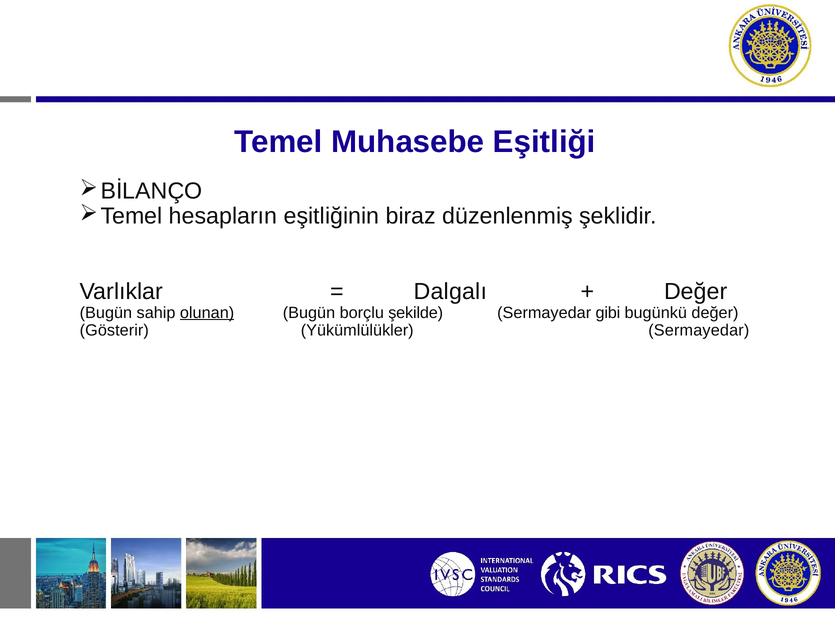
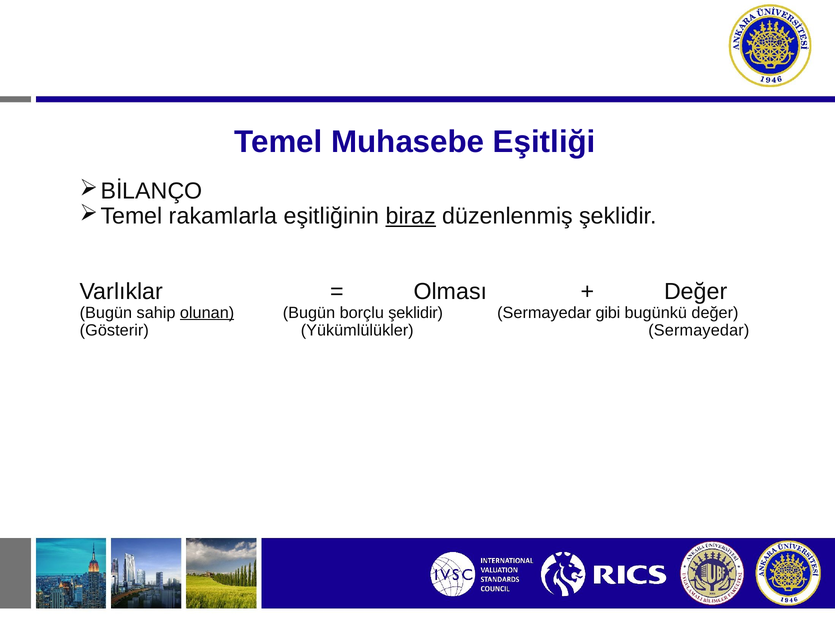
hesapların: hesapların -> rakamlarla (223, 216)
biraz underline: none -> present (411, 216)
Dalgalı: Dalgalı -> Olması (450, 292)
borçlu şekilde: şekilde -> şeklidir (416, 313)
